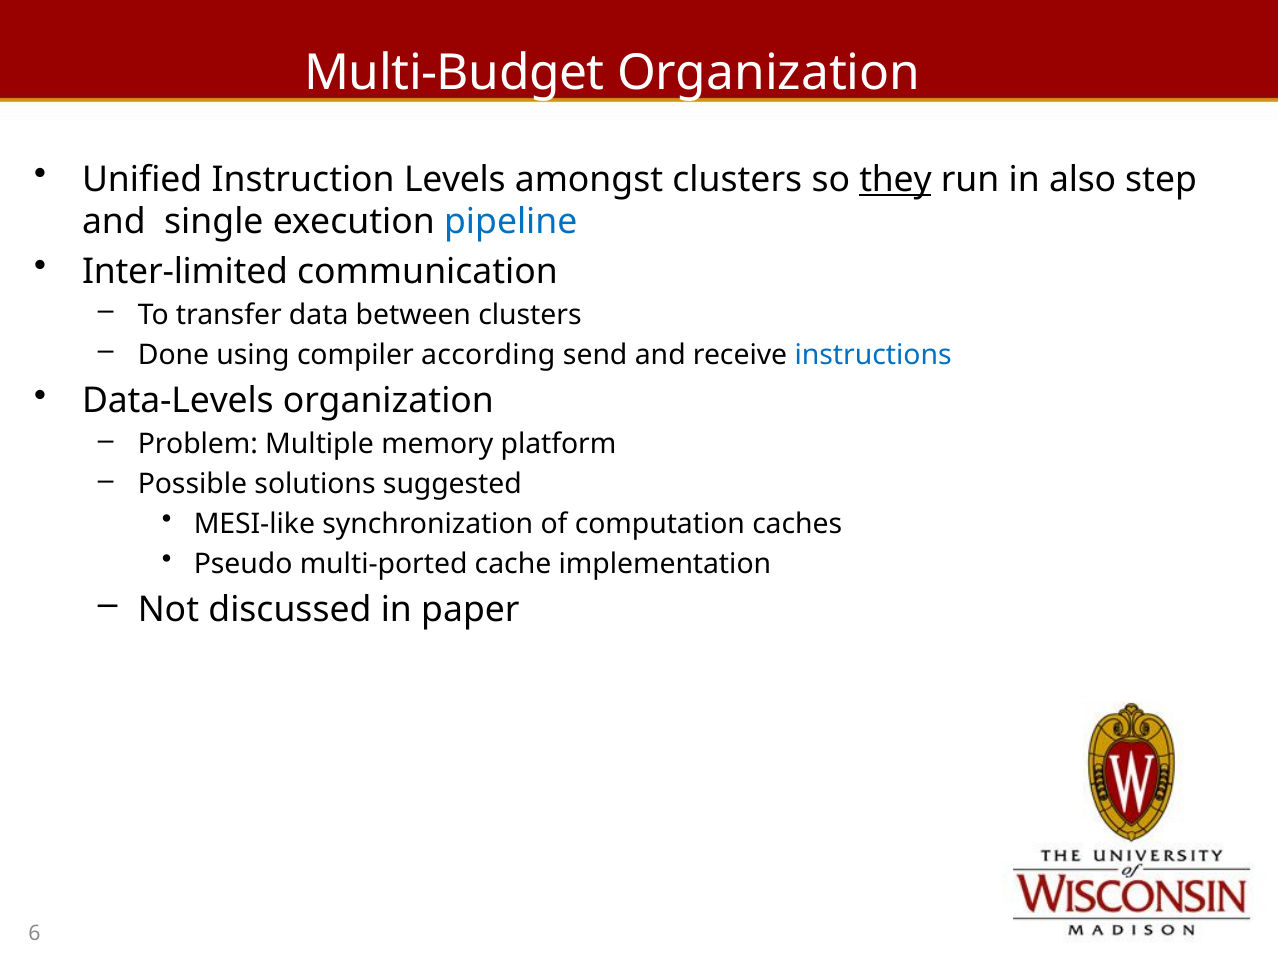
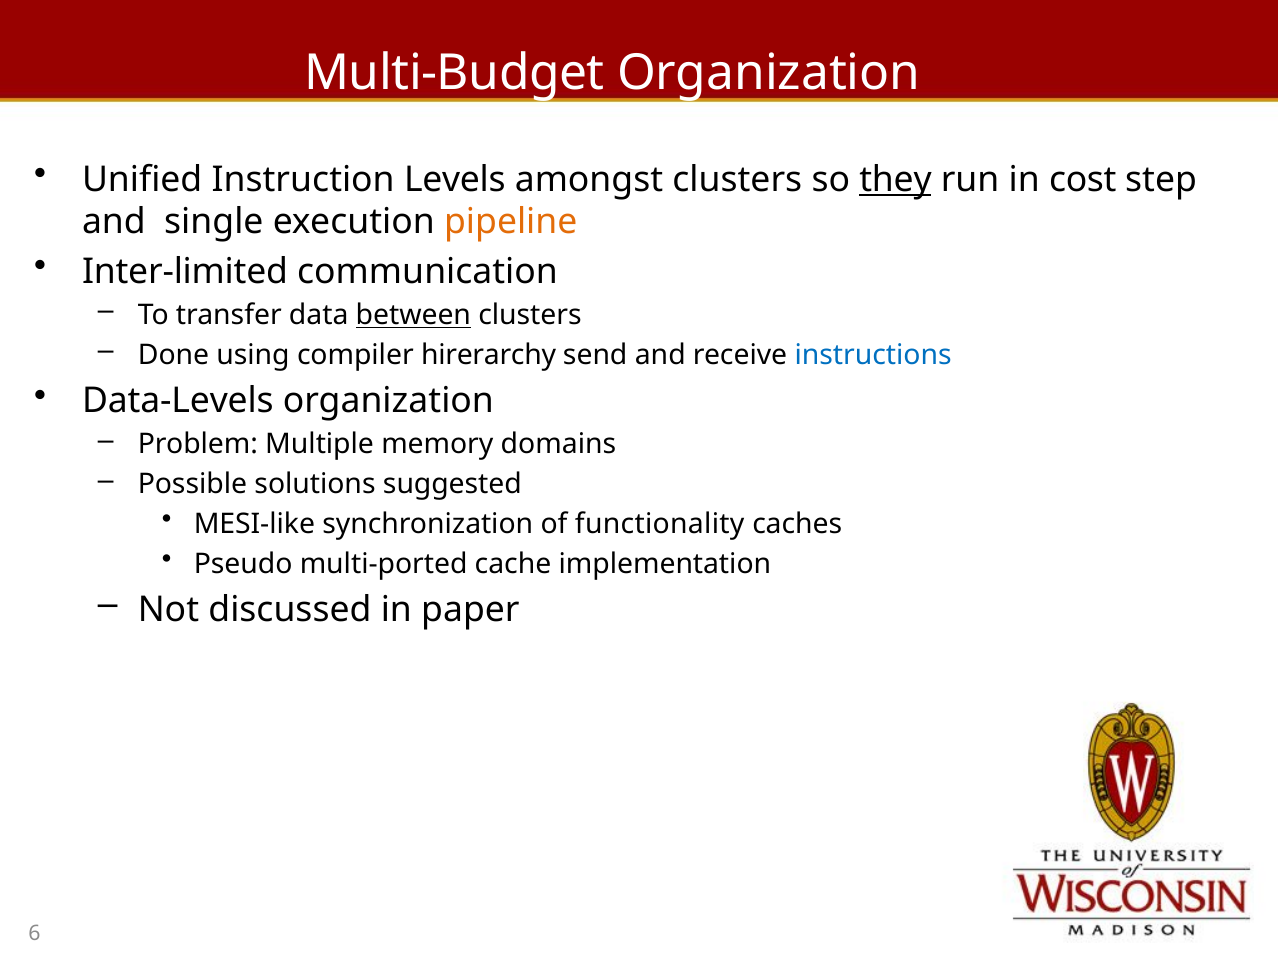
also: also -> cost (1083, 179)
pipeline colour: blue -> orange (511, 222)
between underline: none -> present (413, 315)
according: according -> hirerarchy (489, 355)
platform: platform -> domains (558, 444)
computation: computation -> functionality (660, 524)
